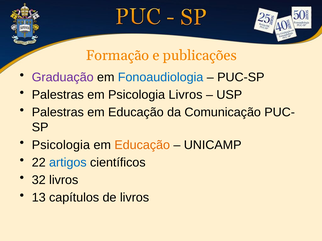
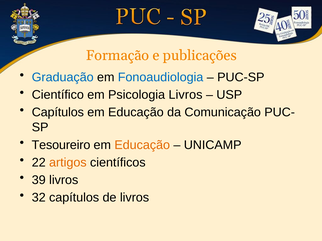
Graduação colour: purple -> blue (63, 78)
Palestras: Palestras -> Científico (58, 95)
Palestras: Palestras -> Capítulos (58, 113)
Psicologia: Psicologia -> Tesoureiro (61, 145)
artigos colour: blue -> orange (68, 163)
32: 32 -> 39 (39, 180)
13: 13 -> 32 (39, 198)
